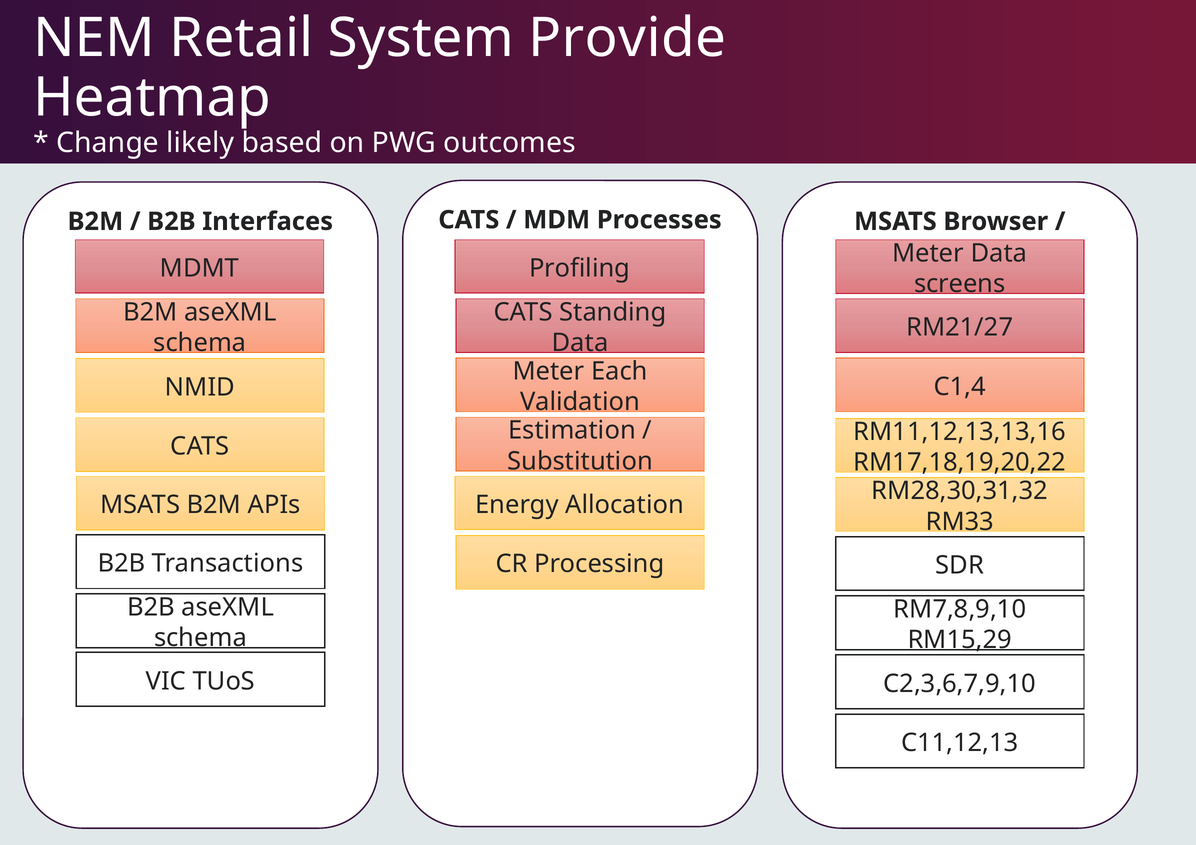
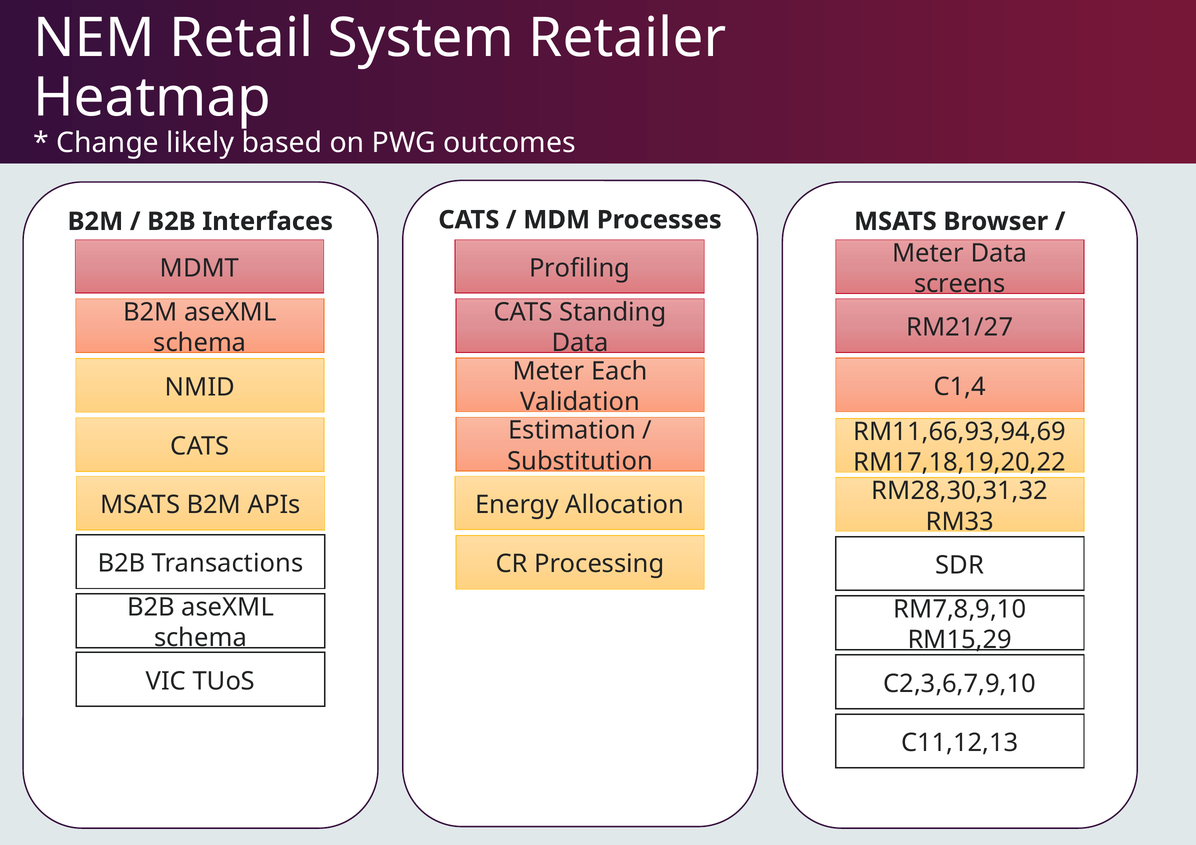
Provide: Provide -> Retailer (627, 38)
RM11,12,13,13,16: RM11,12,13,13,16 -> RM11,66,93,94,69 (960, 432)
